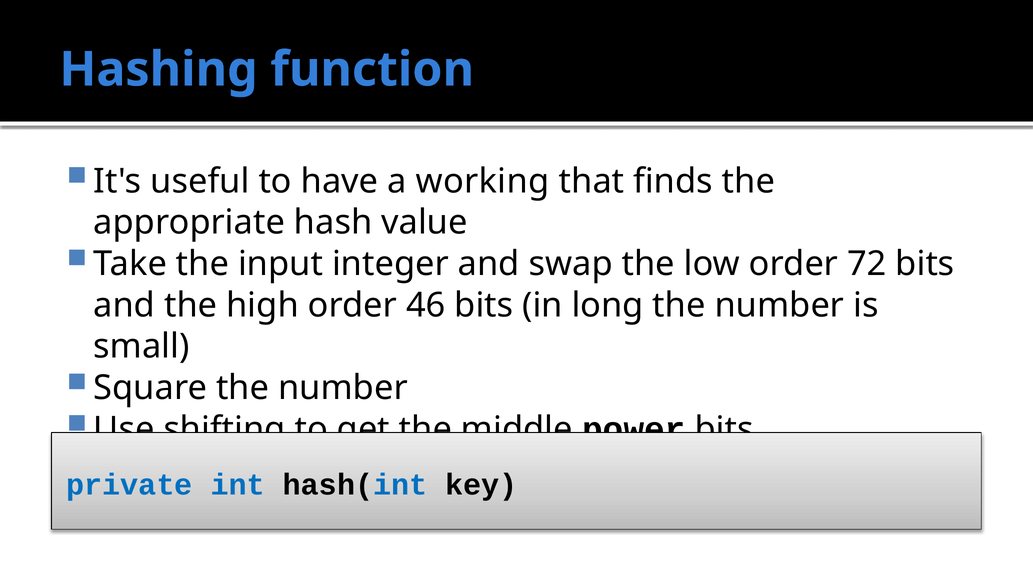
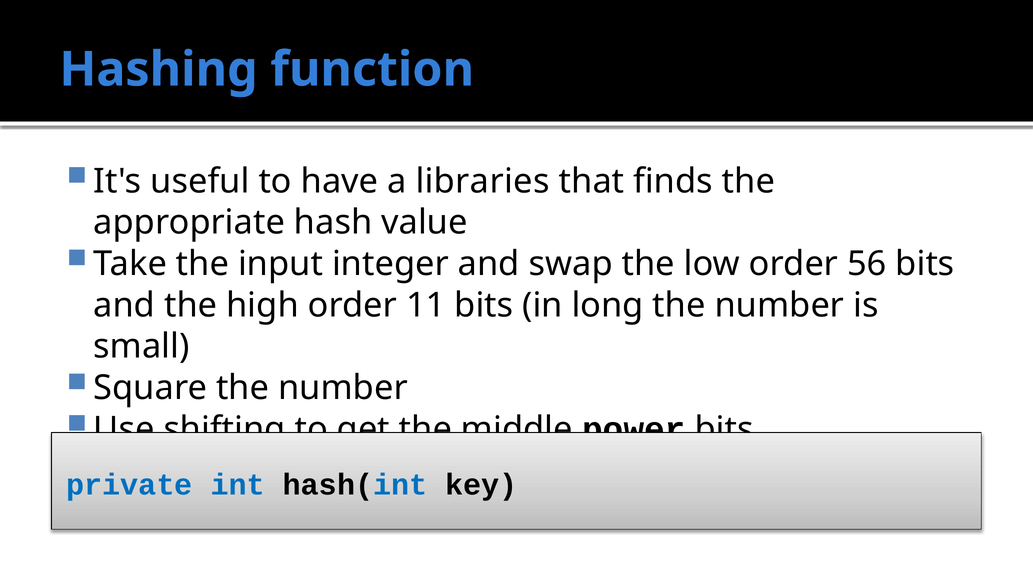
working: working -> libraries (483, 181)
72: 72 -> 56 (867, 264)
46: 46 -> 11 (426, 305)
